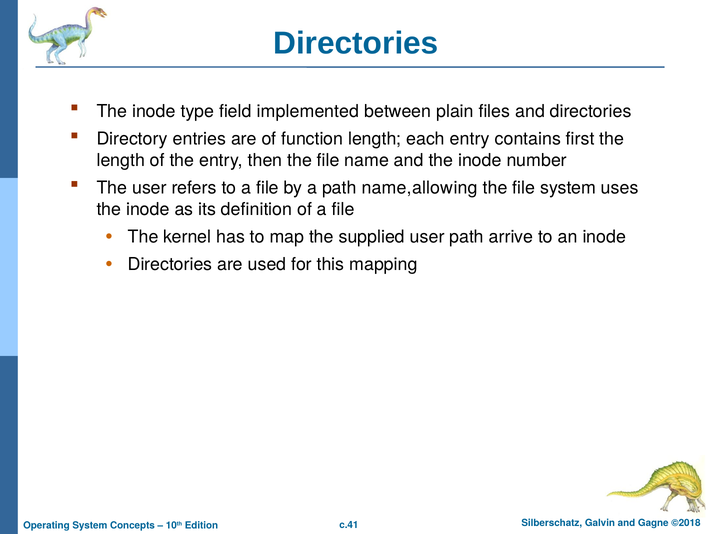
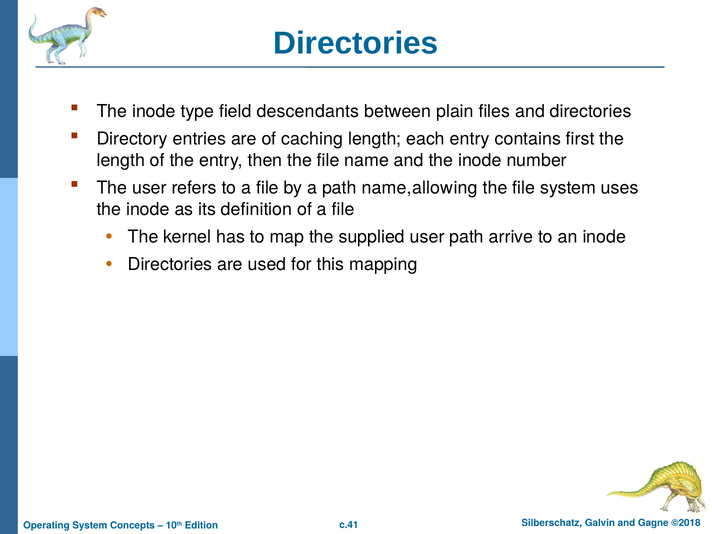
implemented: implemented -> descendants (308, 112)
function: function -> caching (312, 139)
